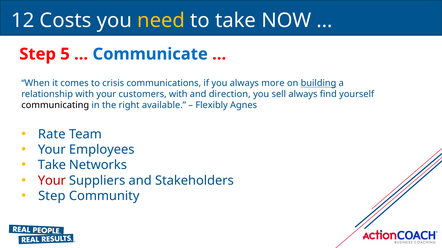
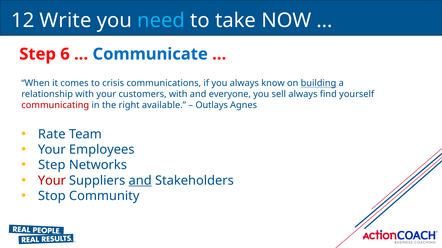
Costs: Costs -> Write (66, 21)
need colour: yellow -> light blue (161, 21)
5: 5 -> 6 (65, 54)
more: more -> know (273, 83)
direction: direction -> everyone (230, 94)
communicating colour: black -> red (55, 106)
Flexibly: Flexibly -> Outlays (212, 106)
Take: Take -> Step (52, 165)
and underline: none -> present (140, 181)
Step: Step -> Stop (52, 196)
